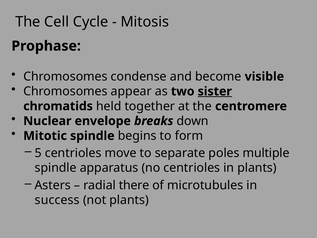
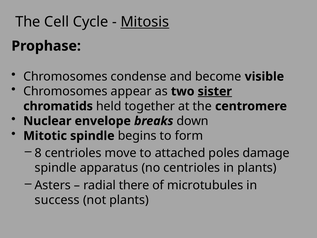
Mitosis underline: none -> present (145, 22)
5: 5 -> 8 (38, 153)
separate: separate -> attached (180, 153)
multiple: multiple -> damage (266, 153)
